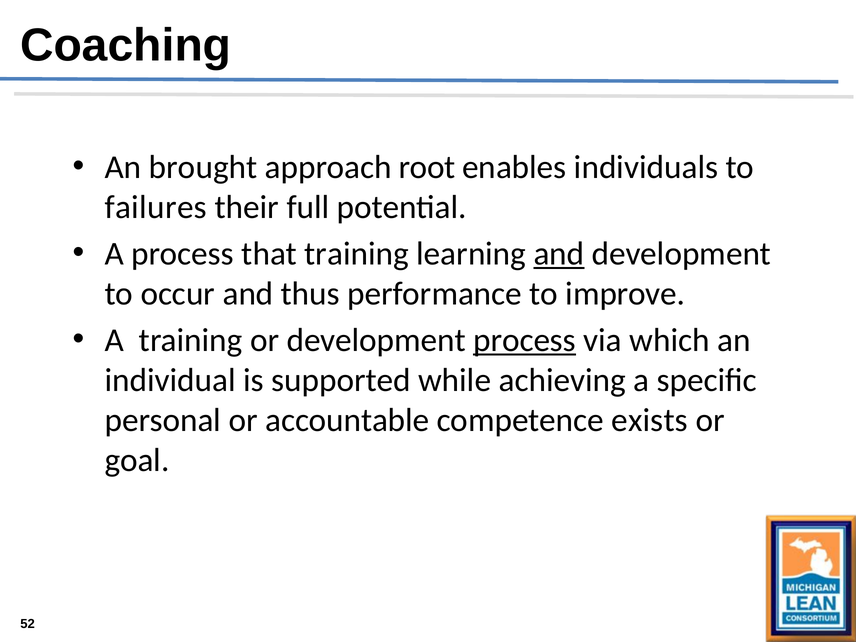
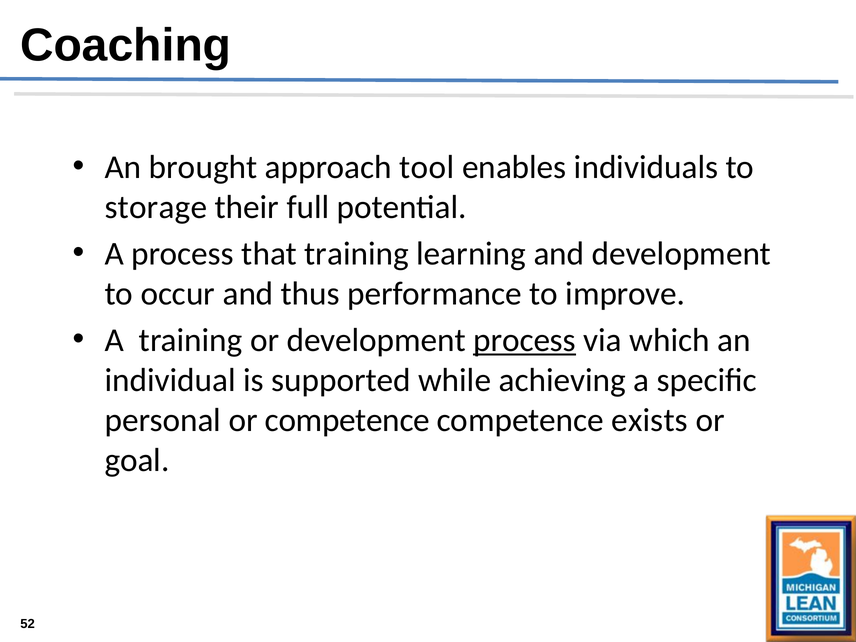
root: root -> tool (427, 167)
failures: failures -> storage (156, 207)
and underline: present -> none (559, 254)
or accountable: accountable -> competence (347, 420)
